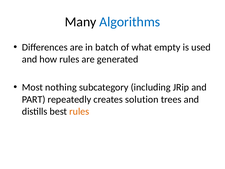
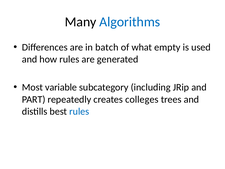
nothing: nothing -> variable (61, 87)
solution: solution -> colleges (142, 99)
rules colour: orange -> blue (79, 111)
